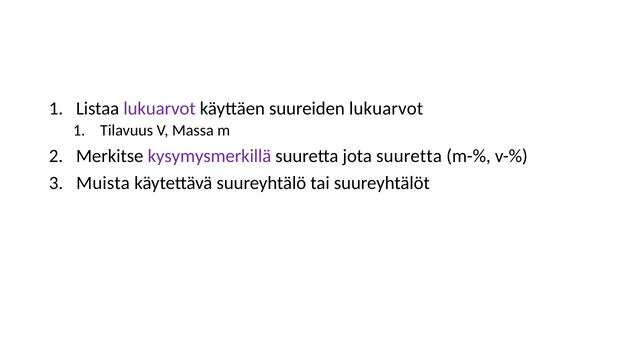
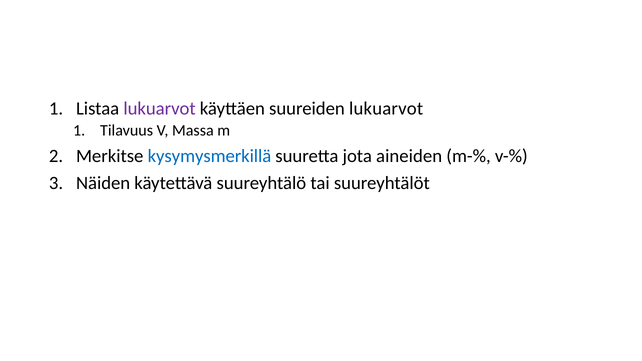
kysymysmerkillä colour: purple -> blue (209, 156)
jota suuretta: suuretta -> aineiden (409, 156)
Muista: Muista -> Näiden (103, 183)
